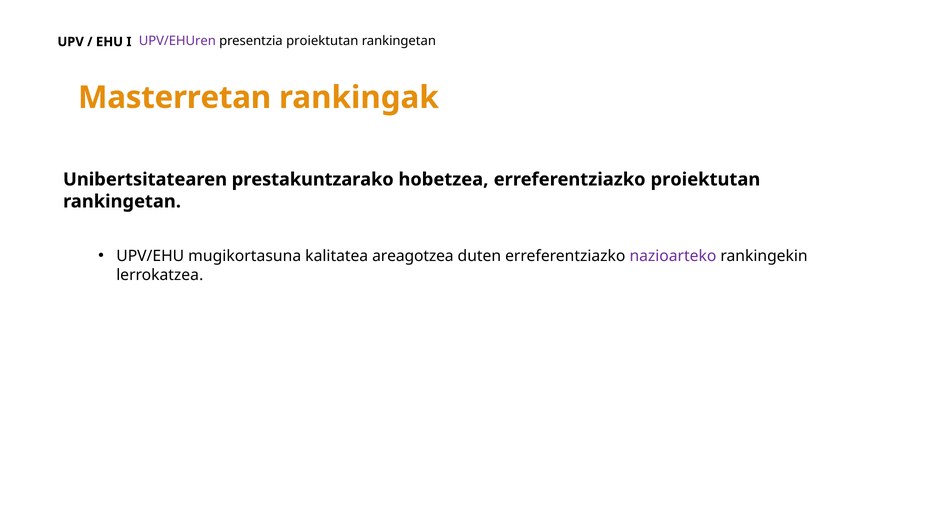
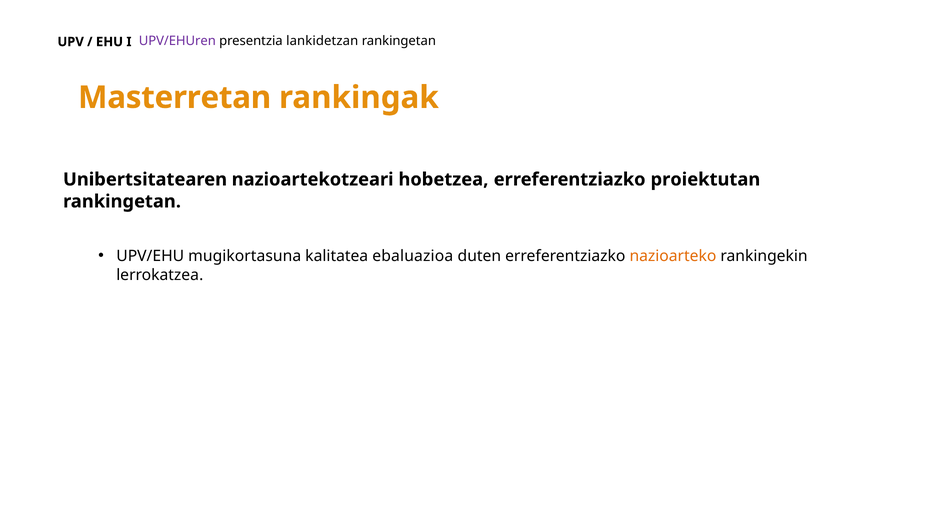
presentzia proiektutan: proiektutan -> lankidetzan (322, 41)
prestakuntzarako: prestakuntzarako -> nazioartekotzeari (313, 180)
areagotzea: areagotzea -> ebaluazioa (413, 256)
nazioarteko colour: purple -> orange (673, 256)
